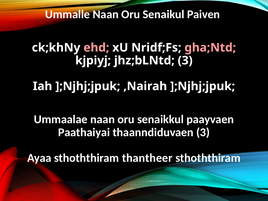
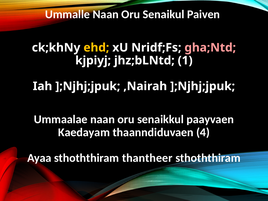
ehd colour: pink -> yellow (96, 48)
jhz;bLNtd 3: 3 -> 1 (185, 60)
Paathaiyai: Paathaiyai -> Kaedayam (84, 132)
thaanndiduvaen 3: 3 -> 4 (203, 132)
